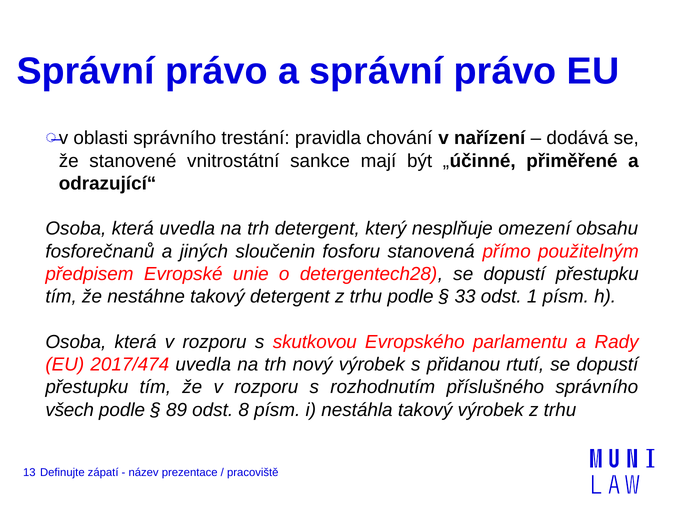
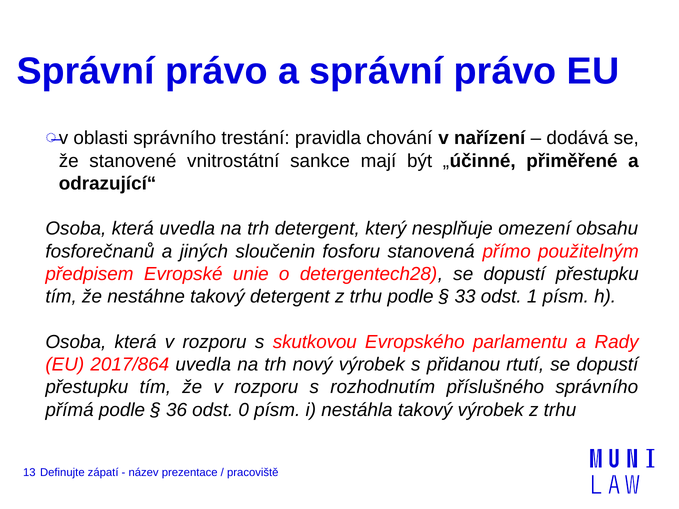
2017/474: 2017/474 -> 2017/864 (130, 365)
všech: všech -> přímá (70, 410)
89: 89 -> 36 (176, 410)
8: 8 -> 0 (244, 410)
